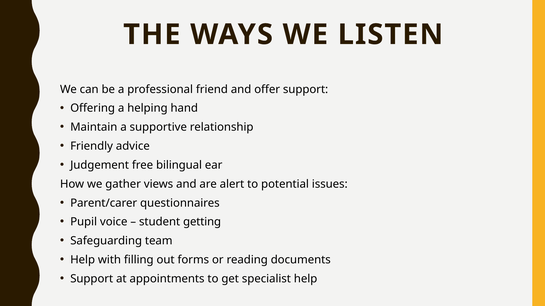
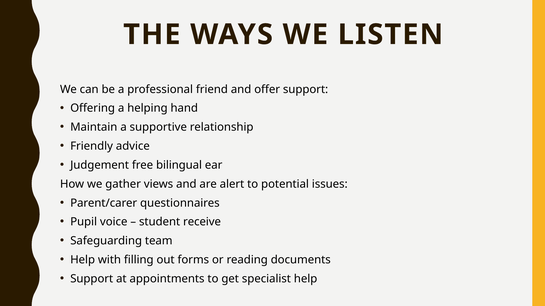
getting: getting -> receive (202, 222)
